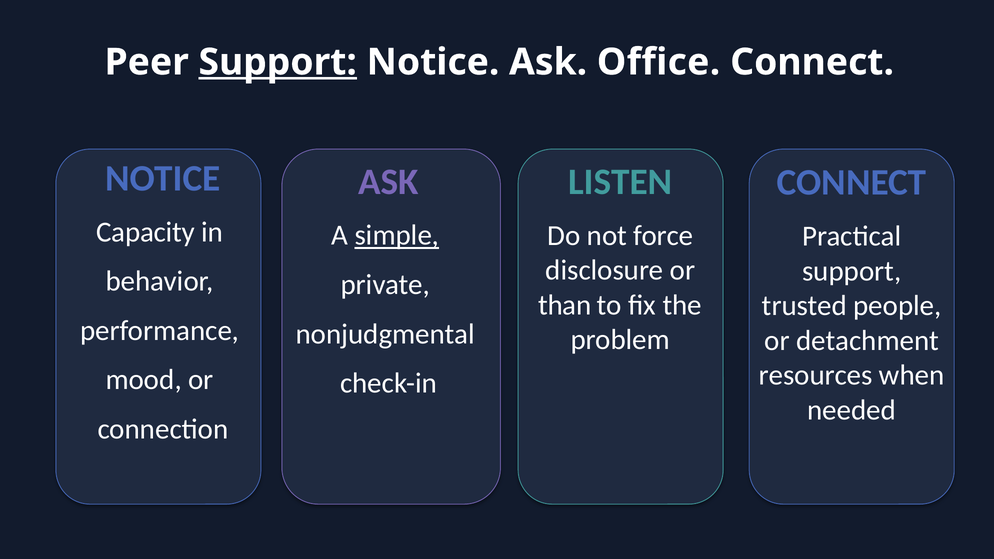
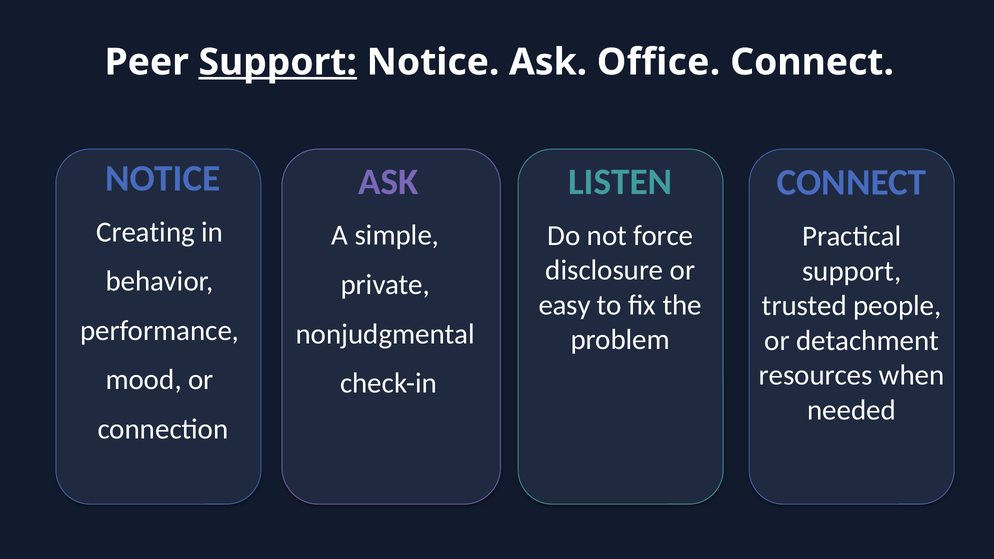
Capacity: Capacity -> Creating (145, 232)
simple underline: present -> none (397, 235)
than: than -> easy (565, 305)
